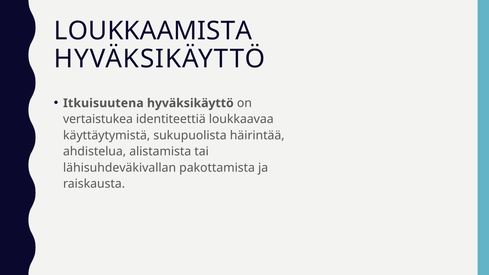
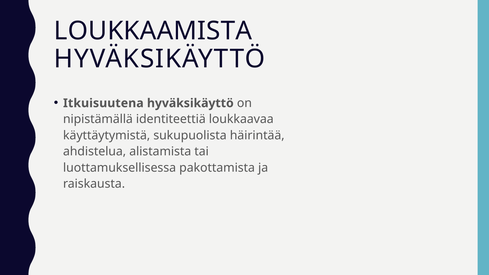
vertaistukea: vertaistukea -> nipistämällä (98, 119)
lähisuhdeväkivallan: lähisuhdeväkivallan -> luottamuksellisessa (120, 168)
